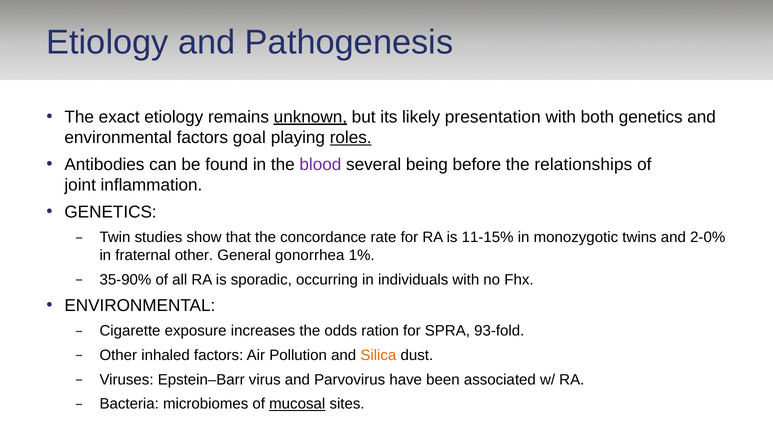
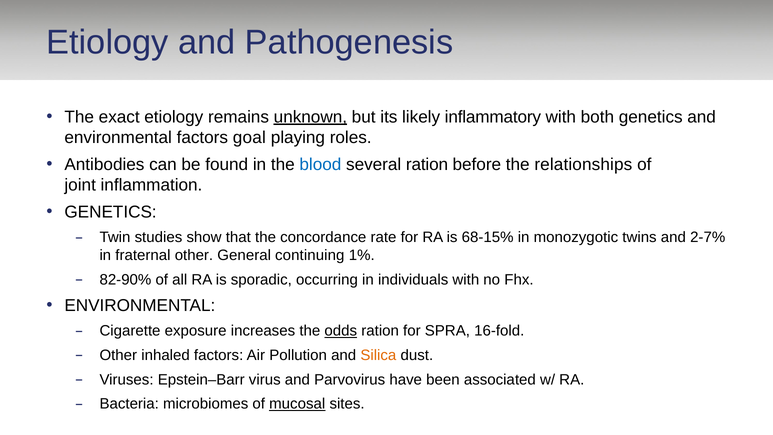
presentation: presentation -> inflammatory (493, 117)
roles underline: present -> none (351, 137)
blood colour: purple -> blue (320, 164)
several being: being -> ration (427, 164)
11-15%: 11-15% -> 68-15% (488, 237)
2-0%: 2-0% -> 2-7% (708, 237)
gonorrhea: gonorrhea -> continuing (310, 255)
35-90%: 35-90% -> 82-90% (125, 280)
odds underline: none -> present (341, 331)
93-fold: 93-fold -> 16-fold (499, 331)
